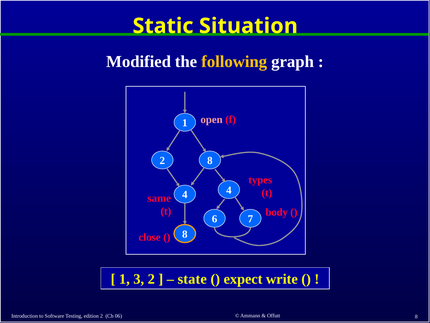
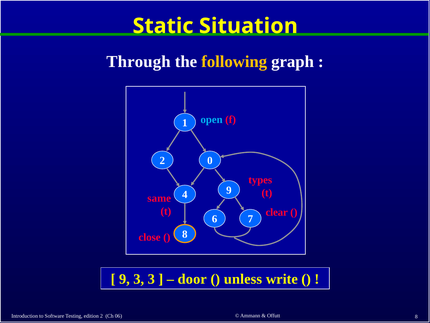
Modified: Modified -> Through (139, 62)
open colour: pink -> light blue (212, 119)
2 8: 8 -> 0 (210, 160)
4 4: 4 -> 9 (229, 190)
body: body -> clear (277, 212)
1: 1 -> 9 (124, 279)
3 2: 2 -> 3 (151, 279)
state: state -> door (192, 279)
expect: expect -> unless (243, 279)
